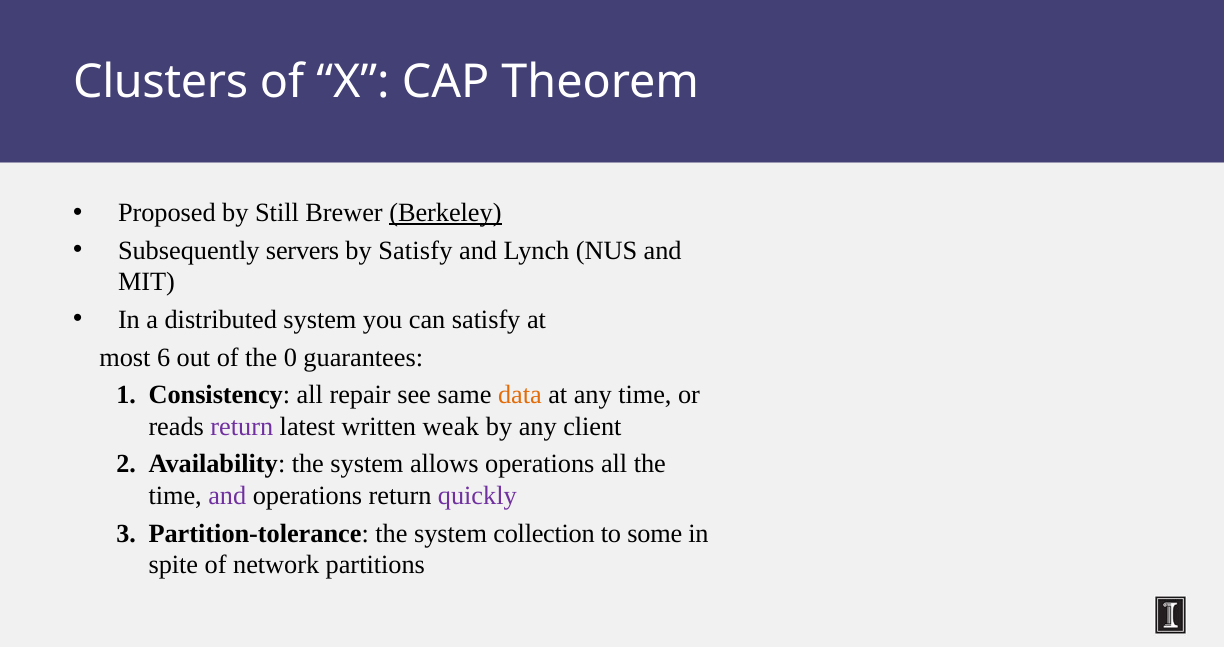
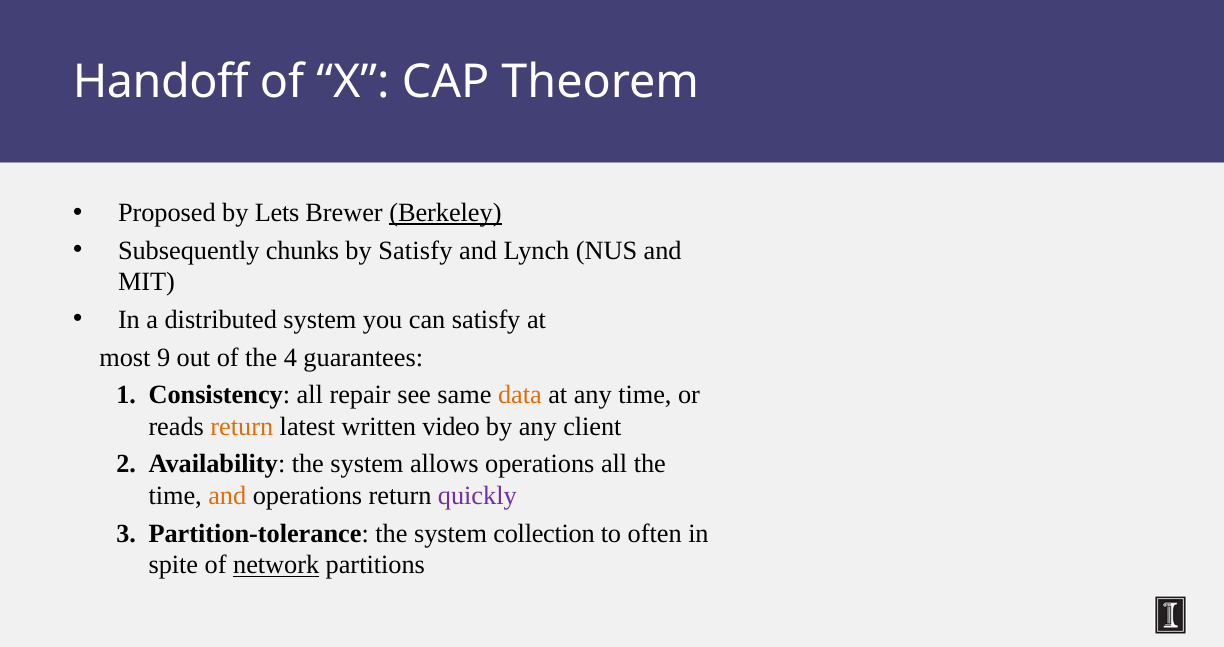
Clusters: Clusters -> Handoff (161, 82)
Still: Still -> Lets (277, 213)
servers: servers -> chunks (303, 250)
6: 6 -> 9 (164, 357)
0: 0 -> 4 (290, 357)
return colour: purple -> orange (242, 426)
weak: weak -> video (451, 426)
and colour: purple -> orange (227, 495)
some: some -> often (655, 533)
network underline: none -> present (276, 565)
